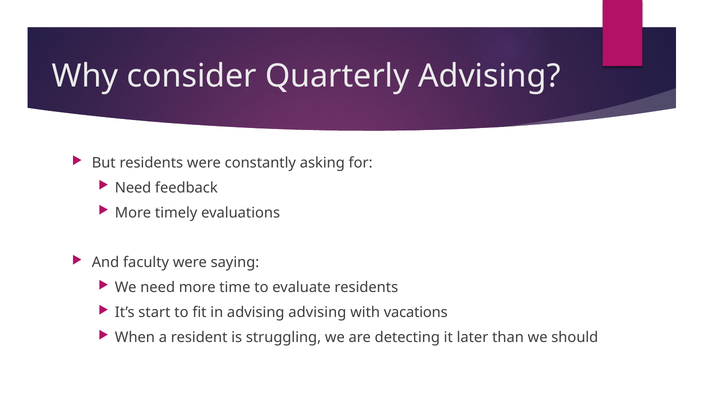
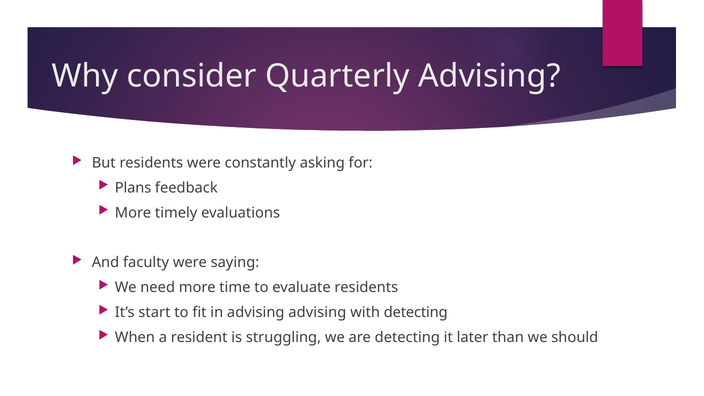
Need: Need -> Plans (133, 188)
with vacations: vacations -> detecting (416, 312)
